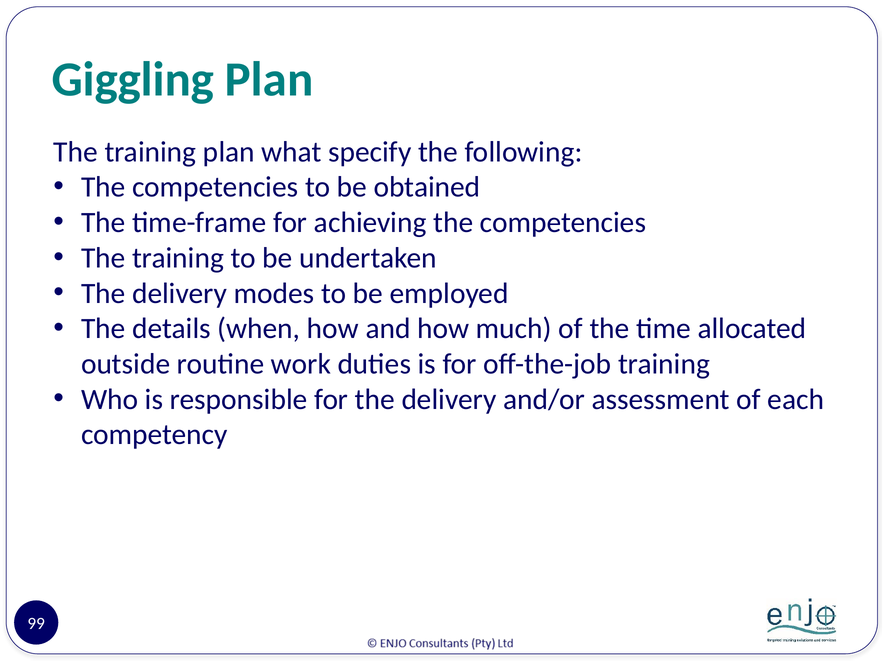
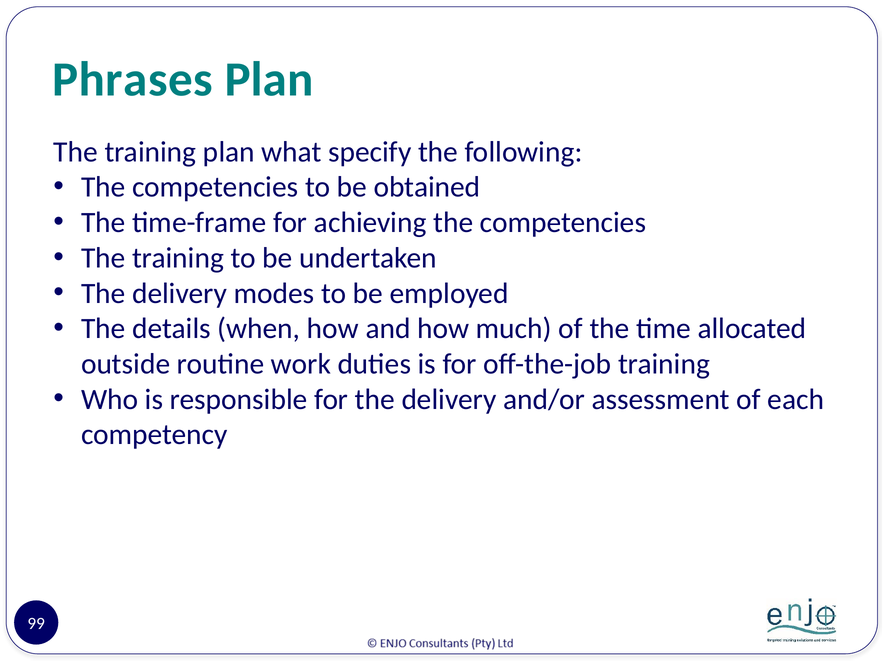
Giggling: Giggling -> Phrases (132, 80)
